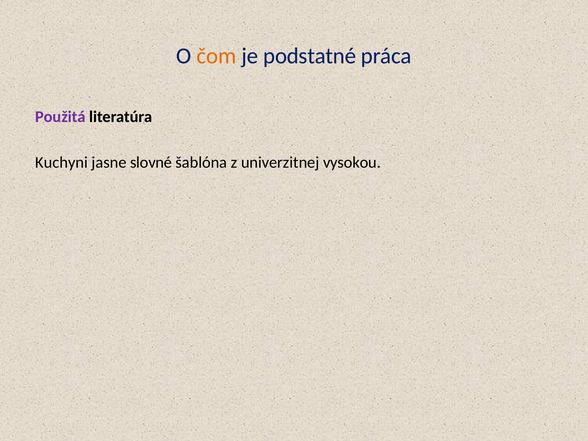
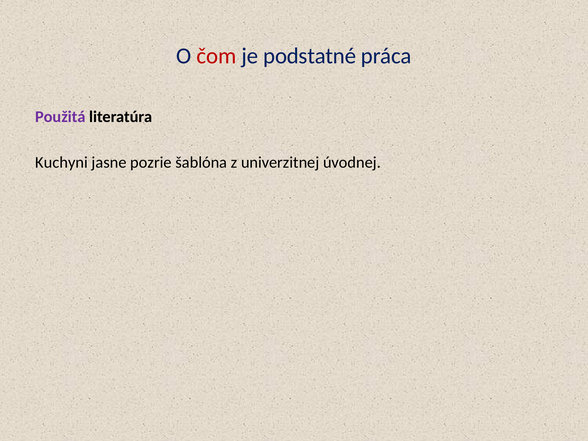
čom colour: orange -> red (216, 56)
slovné: slovné -> pozrie (151, 163)
vysokou: vysokou -> úvodnej (352, 163)
